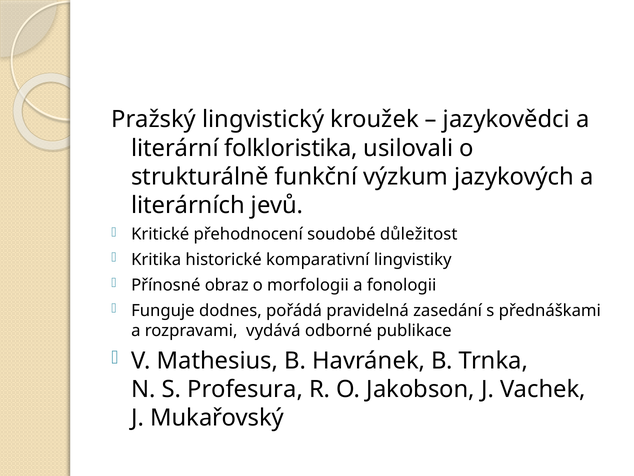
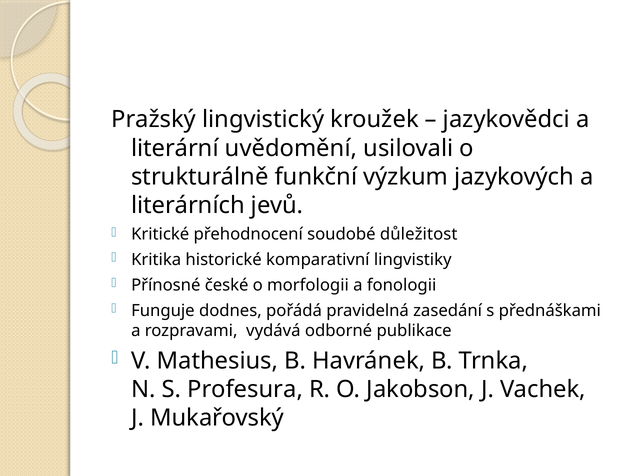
folkloristika: folkloristika -> uvědomění (291, 148)
obraz: obraz -> české (227, 285)
